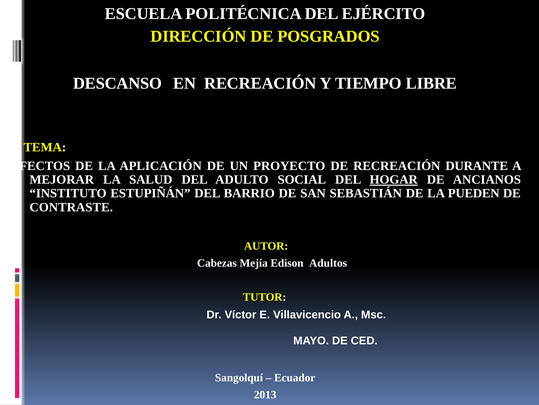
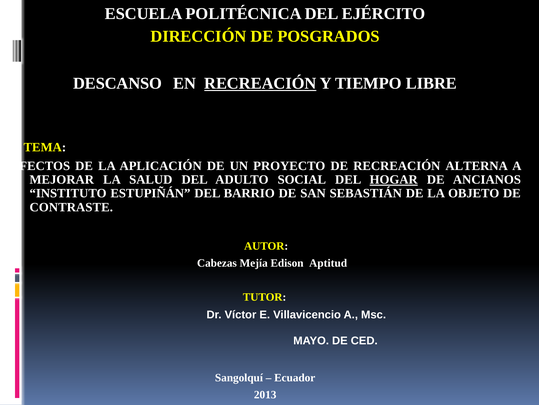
RECREACIÓN underline: none -> present (260, 83)
DURANTE: DURANTE -> ALTERNA (477, 166)
PUEDEN: PUEDEN -> OBJETO (474, 193)
Adultos: Adultos -> Aptitud (328, 263)
